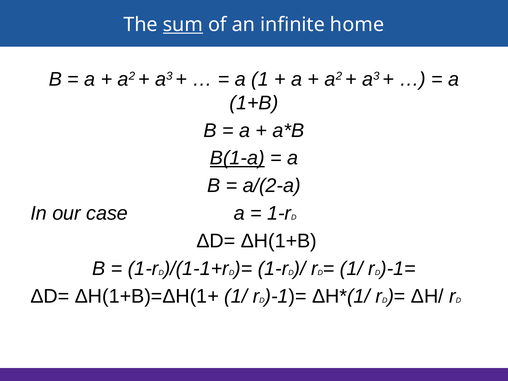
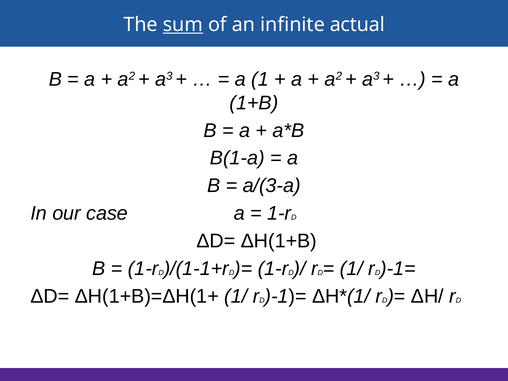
home: home -> actual (357, 25)
B(1-a underline: present -> none (237, 158)
a/(2-a: a/(2-a -> a/(3-a (272, 186)
